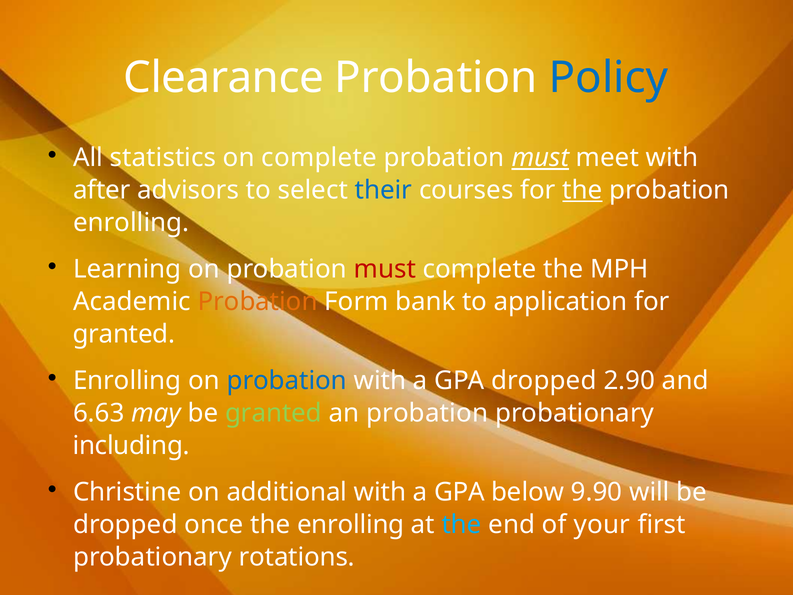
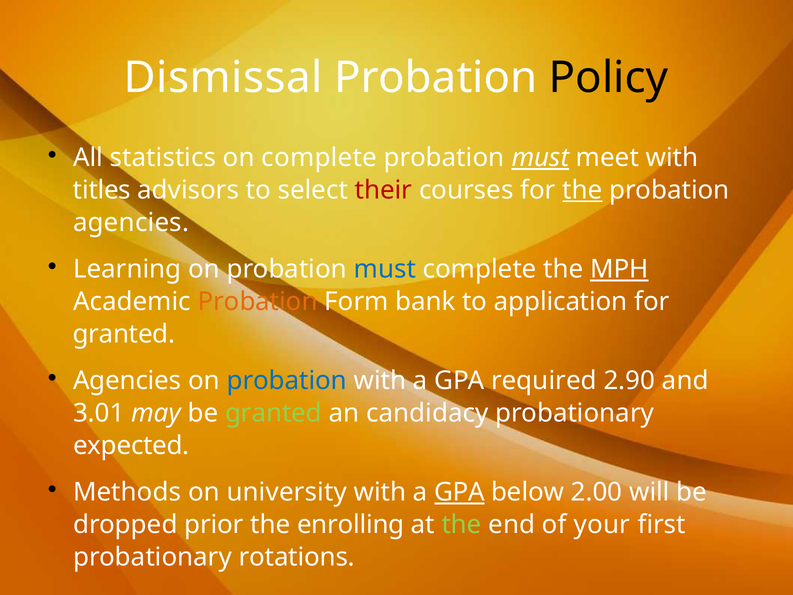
Clearance: Clearance -> Dismissal (223, 77)
Policy colour: blue -> black (609, 77)
after: after -> titles (102, 190)
their colour: blue -> red (383, 190)
enrolling: enrolling -> agencies (131, 223)
must colour: red -> blue (385, 269)
MPH underline: none -> present (619, 269)
Enrolling: Enrolling -> Agencies (127, 381)
GPA dropped: dropped -> required (544, 381)
6.63: 6.63 -> 3.01 (99, 413)
an probation: probation -> candidacy (427, 413)
including: including -> expected (131, 445)
Christine: Christine -> Methods (127, 492)
additional: additional -> university (287, 492)
GPA underline: none -> present (459, 492)
9.90: 9.90 -> 2.00 (597, 492)
once: once -> prior (214, 524)
the colour: light blue -> light green (462, 524)
